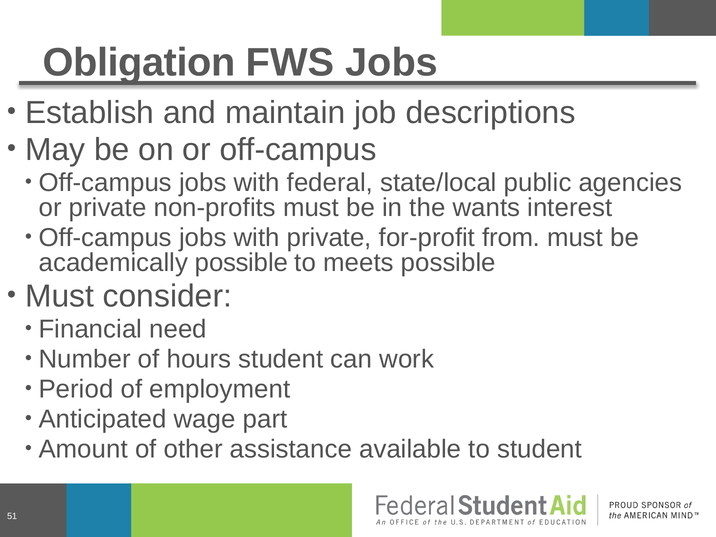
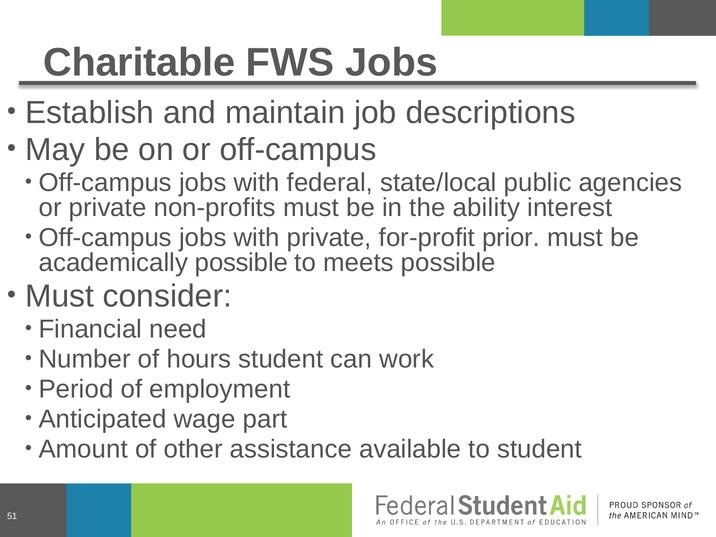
Obligation: Obligation -> Charitable (139, 63)
wants: wants -> ability (486, 208)
from: from -> prior (511, 238)
